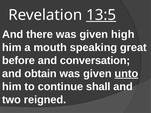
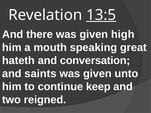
before: before -> hateth (18, 61)
obtain: obtain -> saints (40, 74)
unto underline: present -> none (126, 74)
shall: shall -> keep (98, 87)
